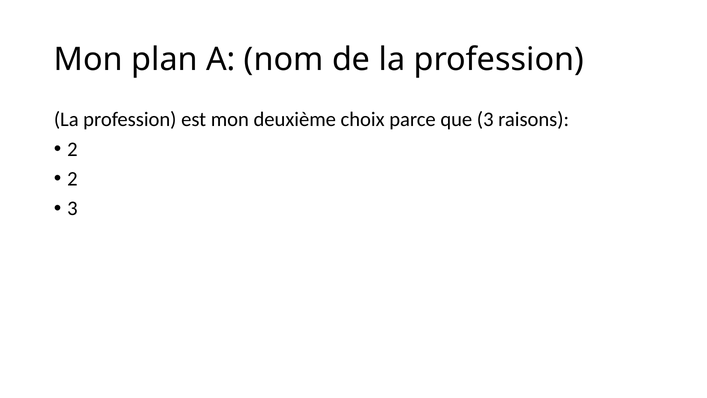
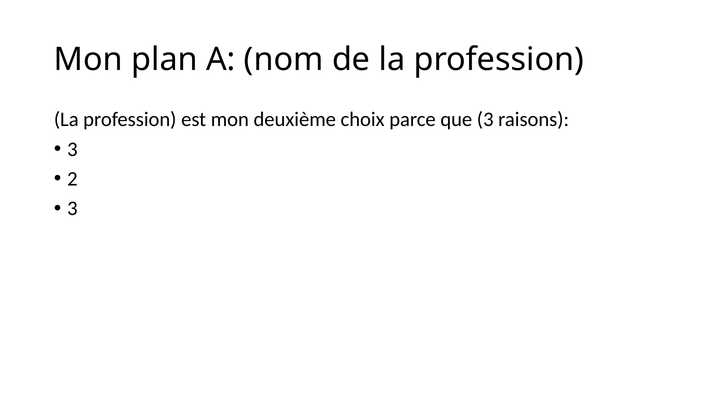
2: 2 -> 3 (72, 149)
